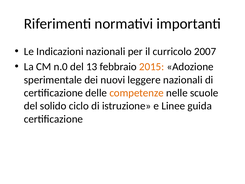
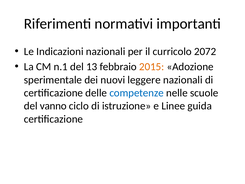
2007: 2007 -> 2072 (205, 51)
n.0: n.0 -> n.1 (61, 67)
competenze colour: orange -> blue (137, 93)
solido: solido -> vanno (53, 106)
